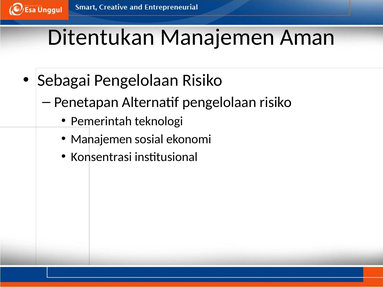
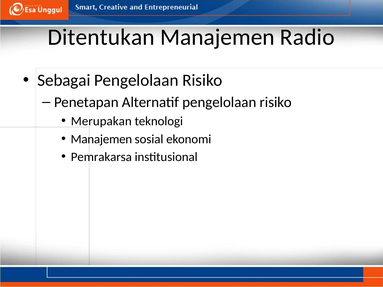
Aman: Aman -> Radio (307, 37)
Pemerintah: Pemerintah -> Merupakan (101, 121)
Konsentrasi: Konsentrasi -> Pemrakarsa (101, 157)
